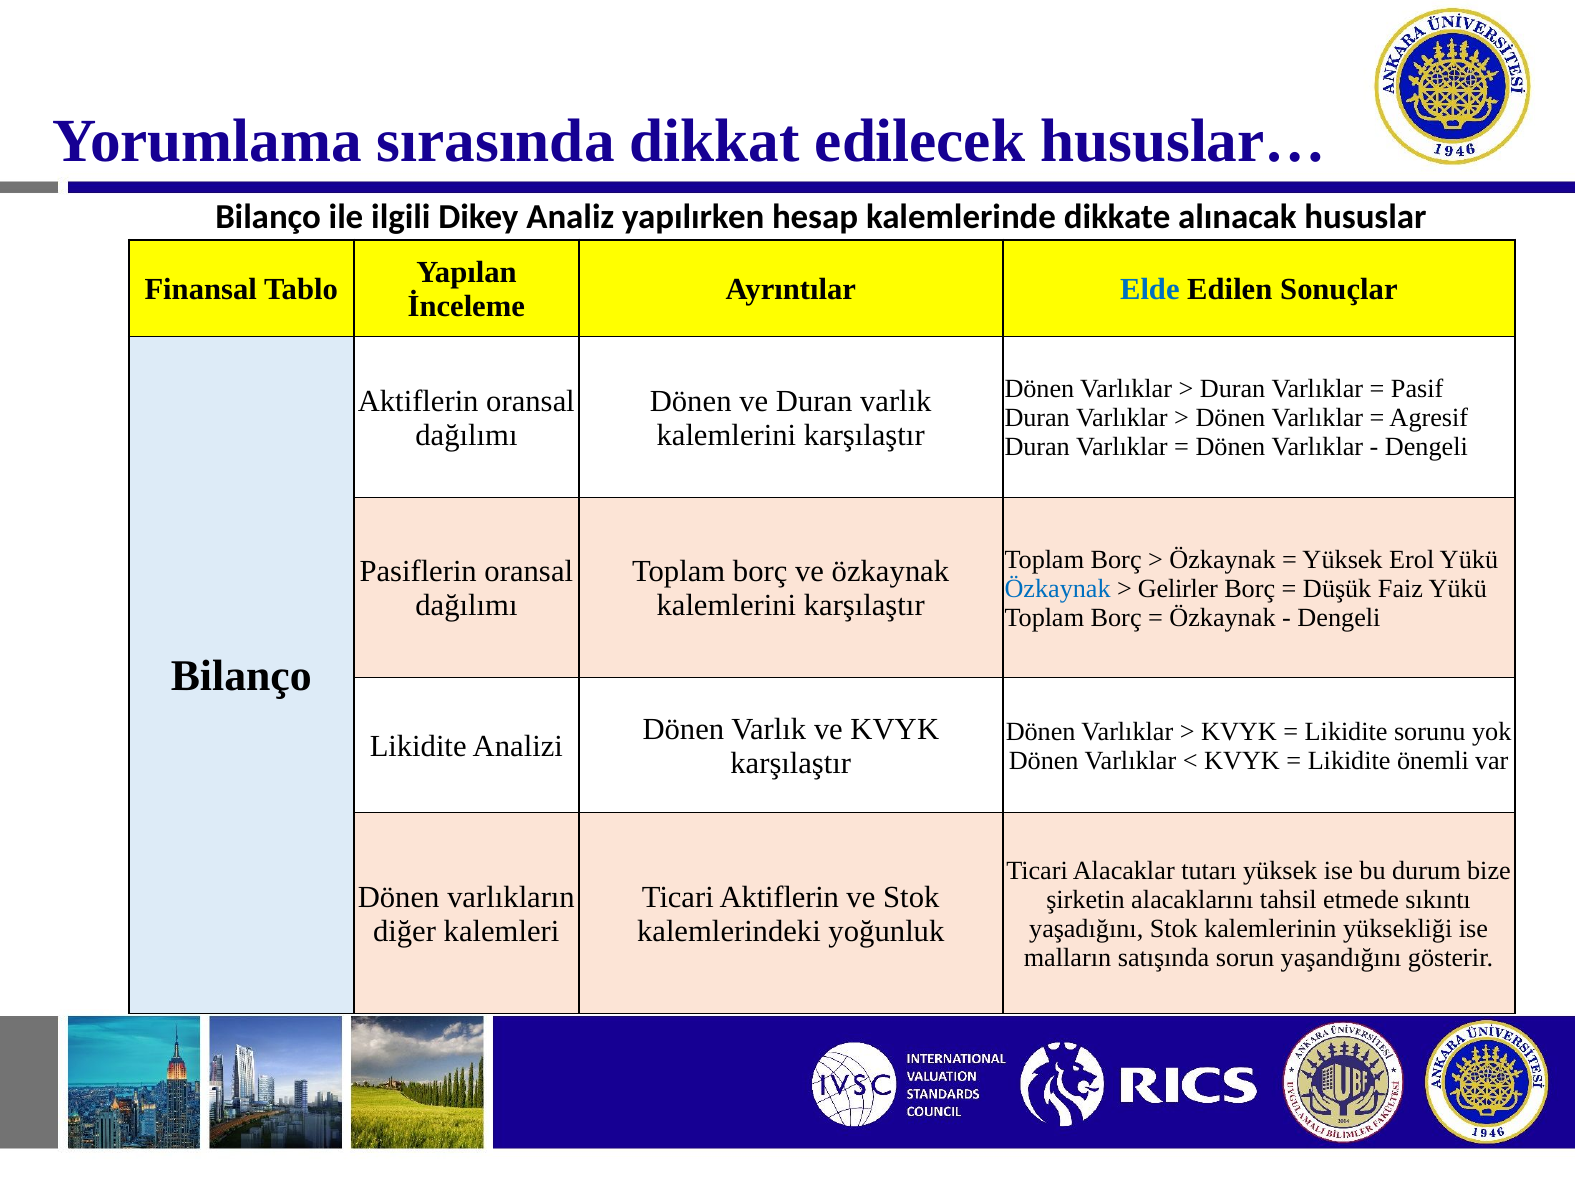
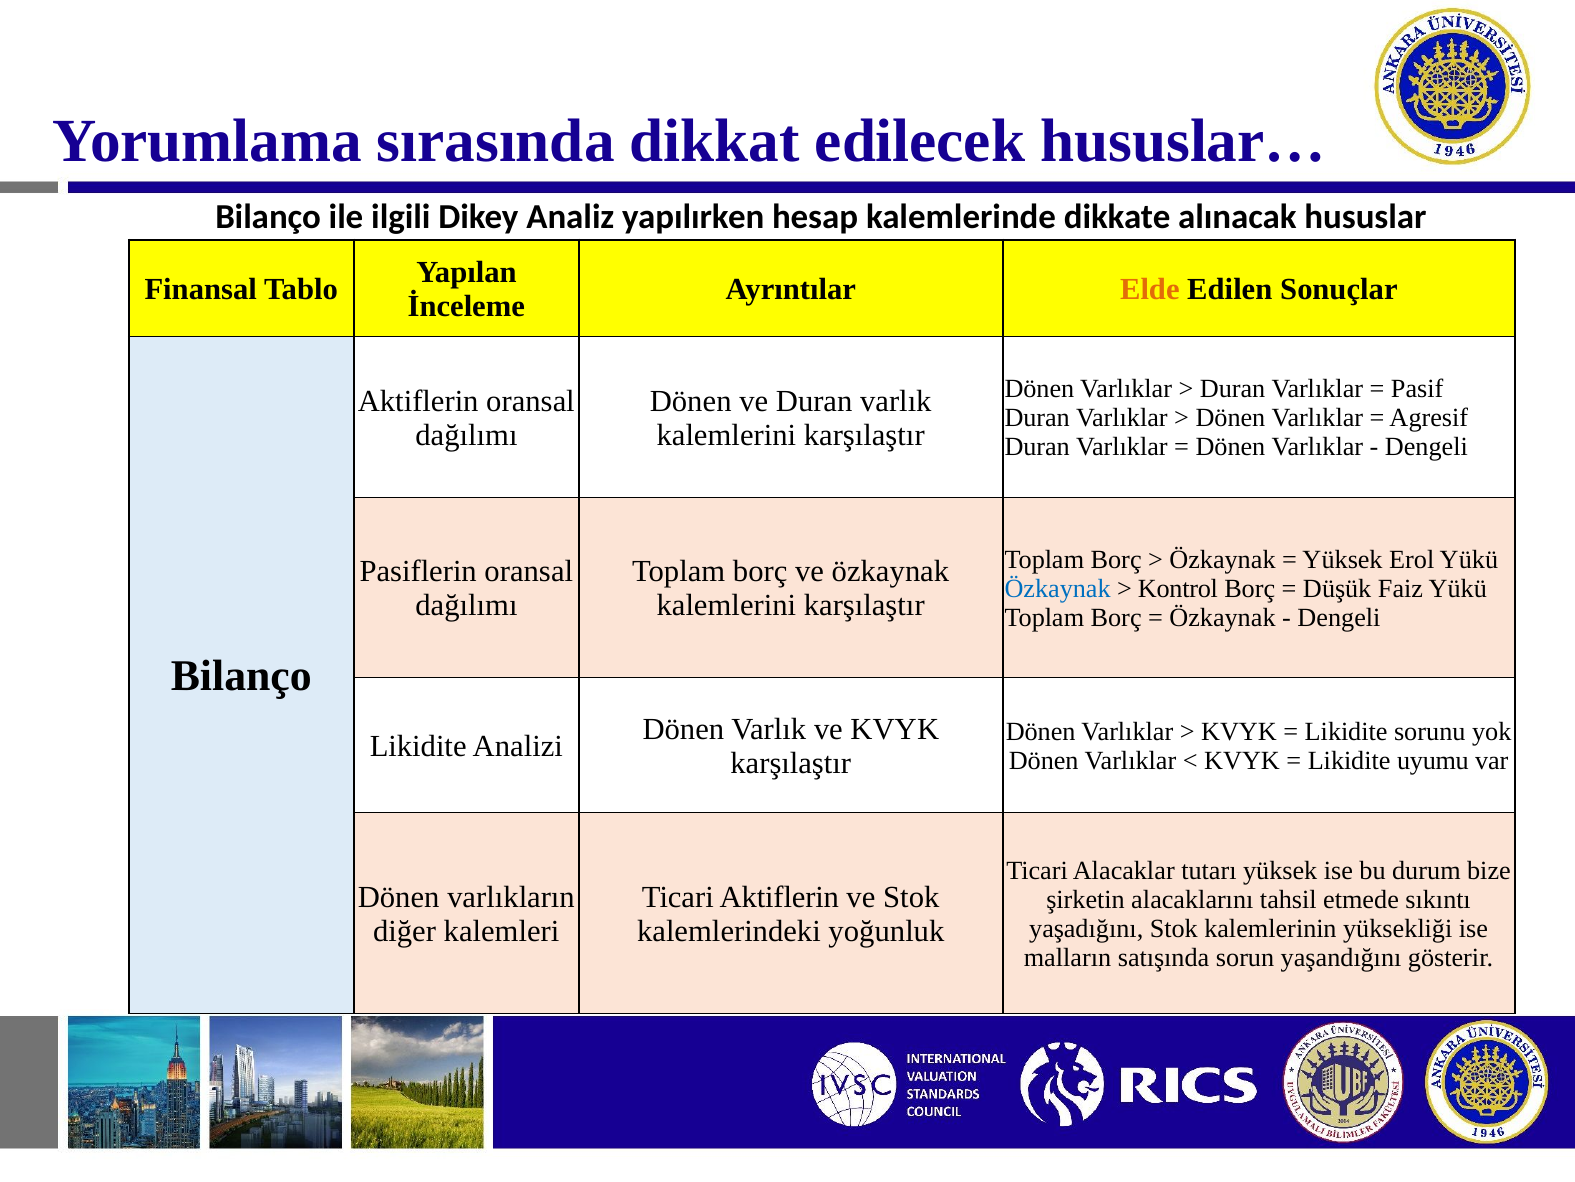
Elde colour: blue -> orange (1150, 289)
Gelirler: Gelirler -> Kontrol (1178, 588)
önemli: önemli -> uyumu (1433, 760)
